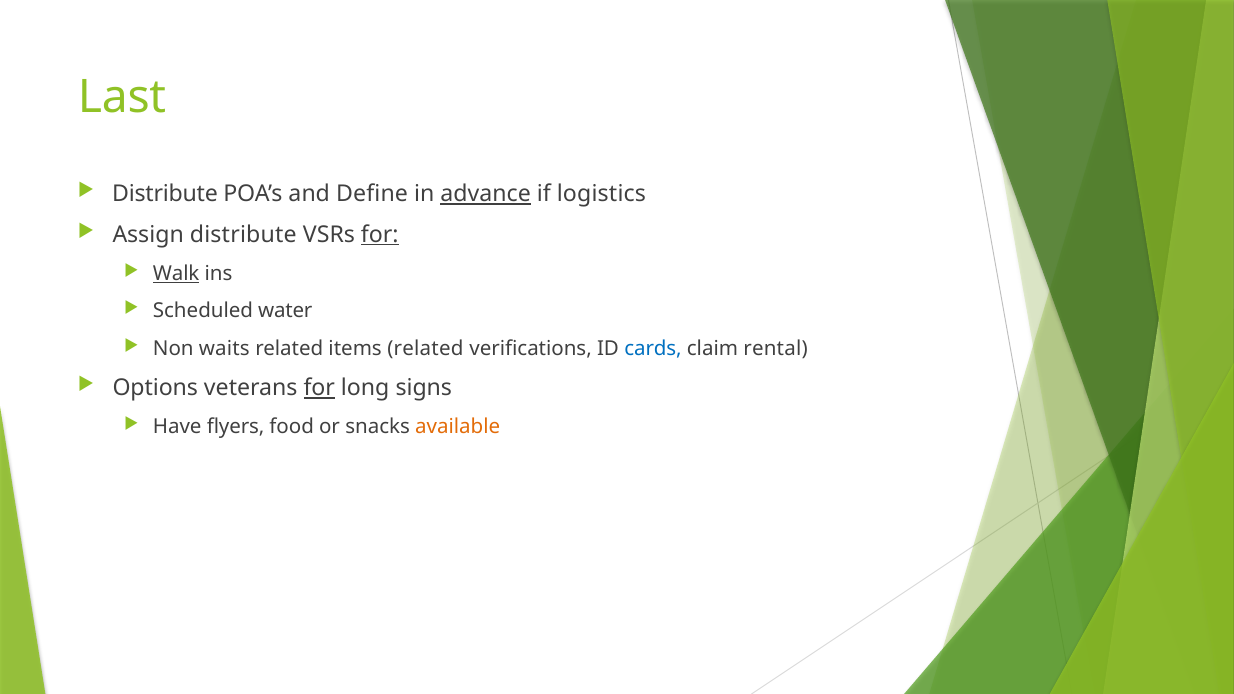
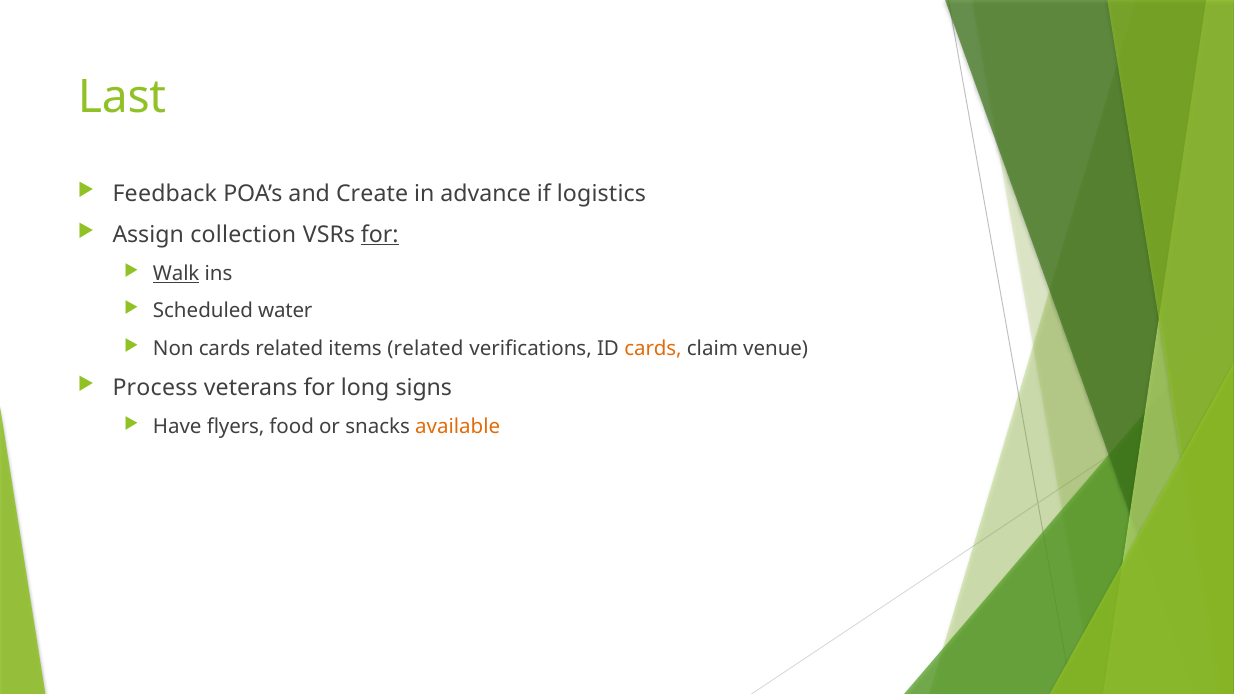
Distribute: Distribute -> Feedback (165, 194)
Define: Define -> Create (372, 194)
advance underline: present -> none (486, 194)
Assign distribute: distribute -> collection (243, 235)
Non waits: waits -> cards (225, 349)
cards colour: blue -> orange (653, 349)
rental: rental -> venue (776, 349)
Options: Options -> Process (155, 388)
for underline: present -> none (319, 388)
